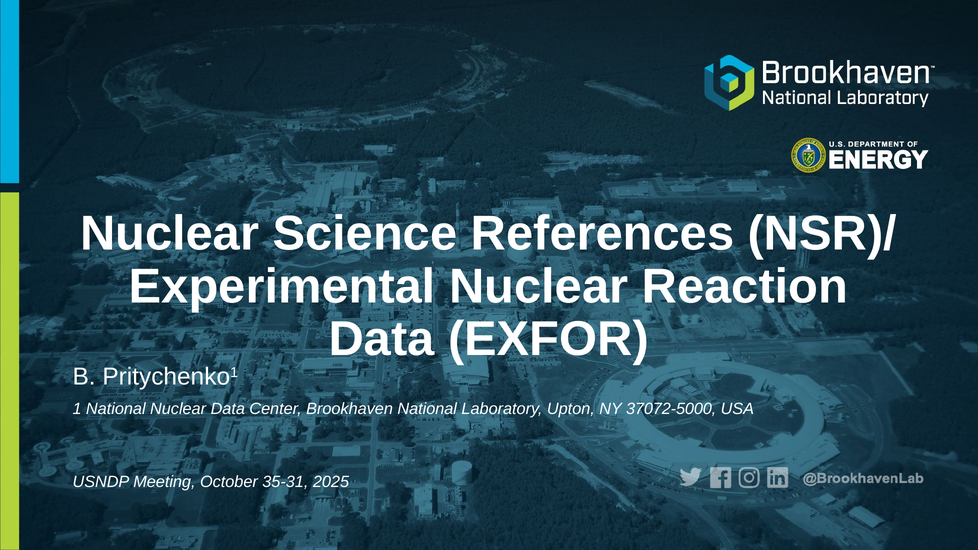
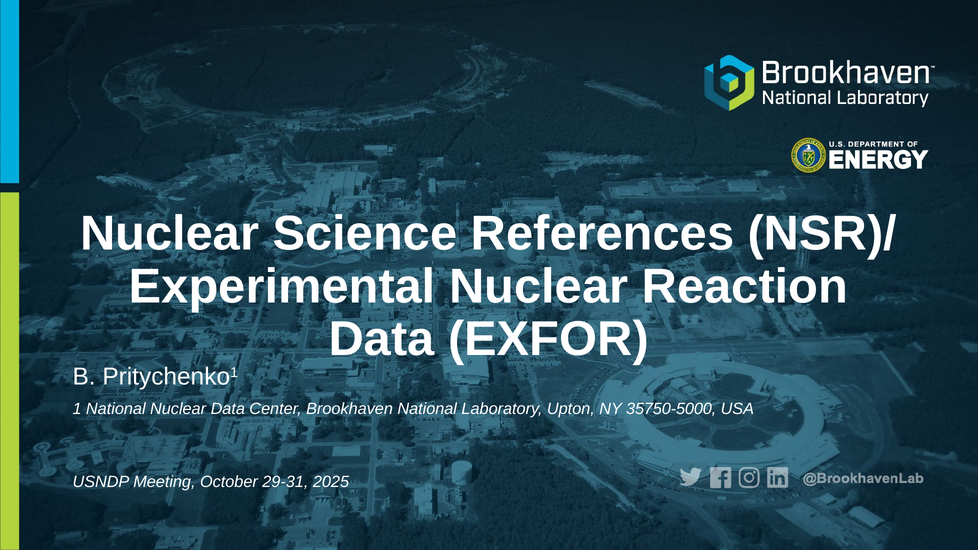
37072-5000: 37072-5000 -> 35750-5000 (671, 409)
35-31: 35-31 -> 29-31 (285, 482)
